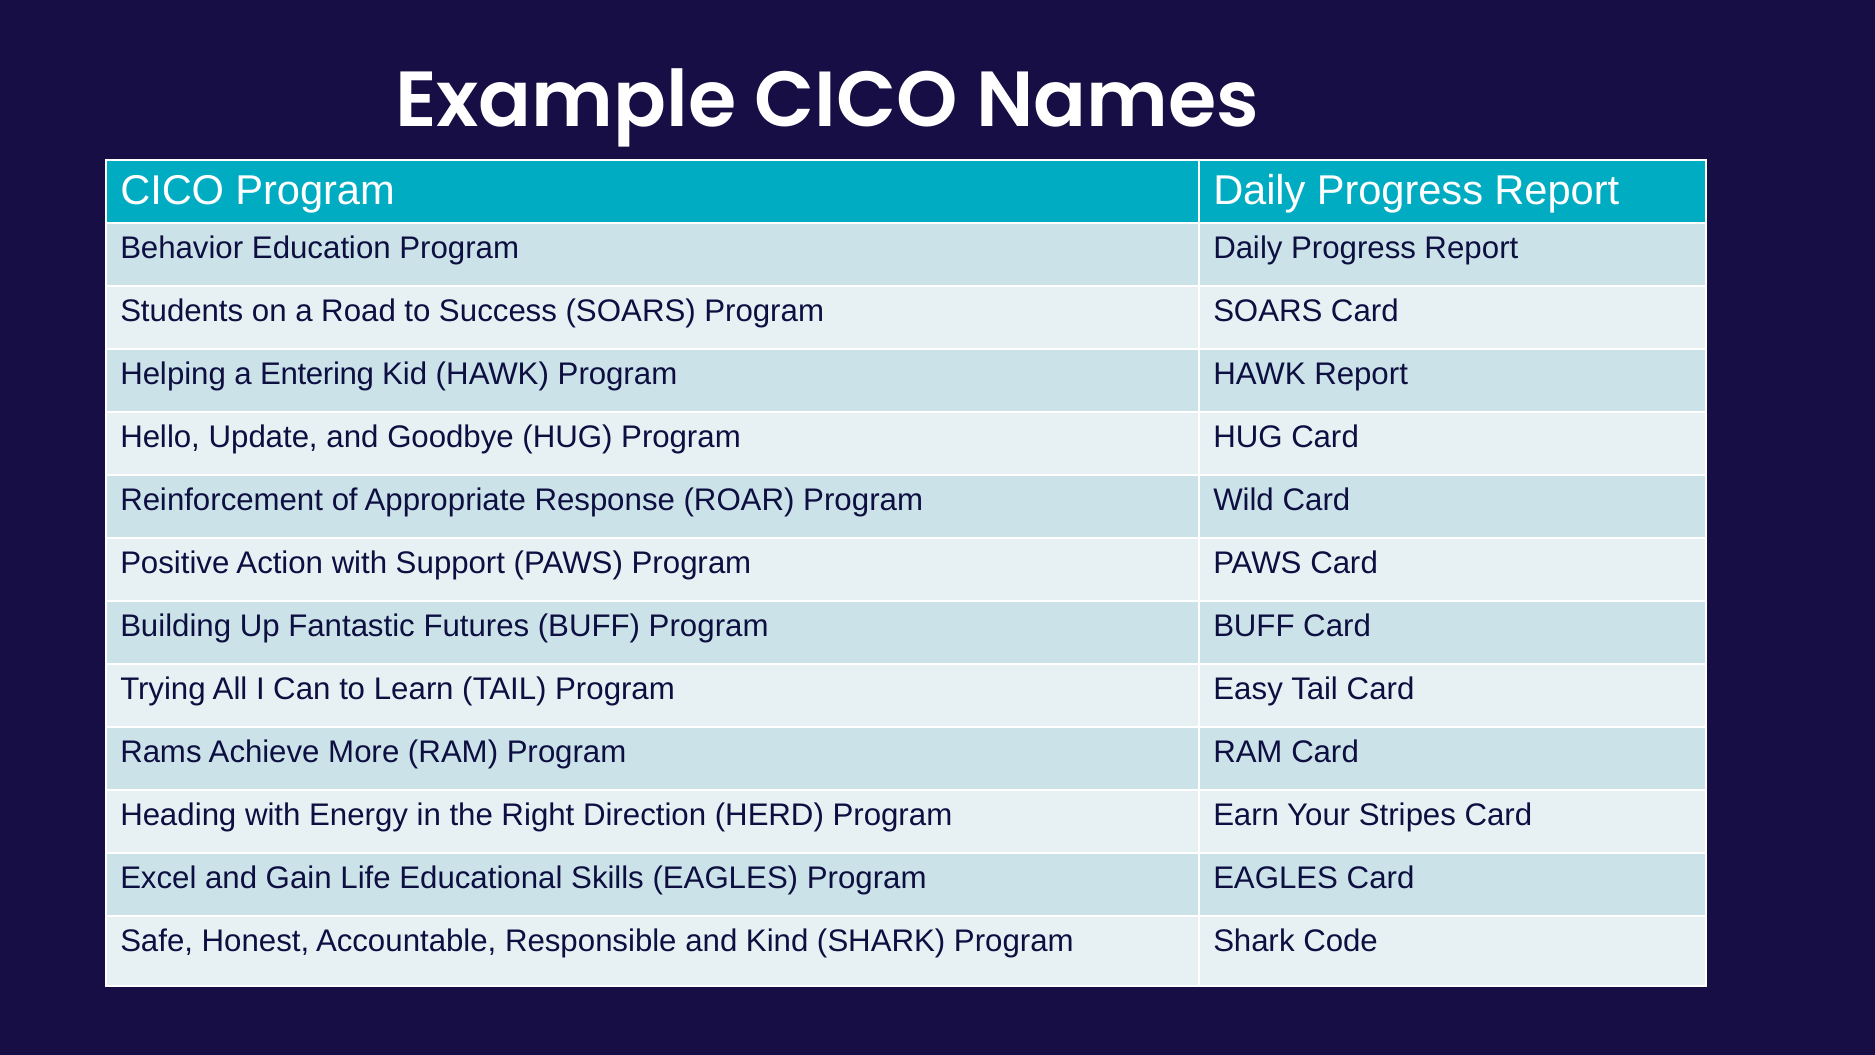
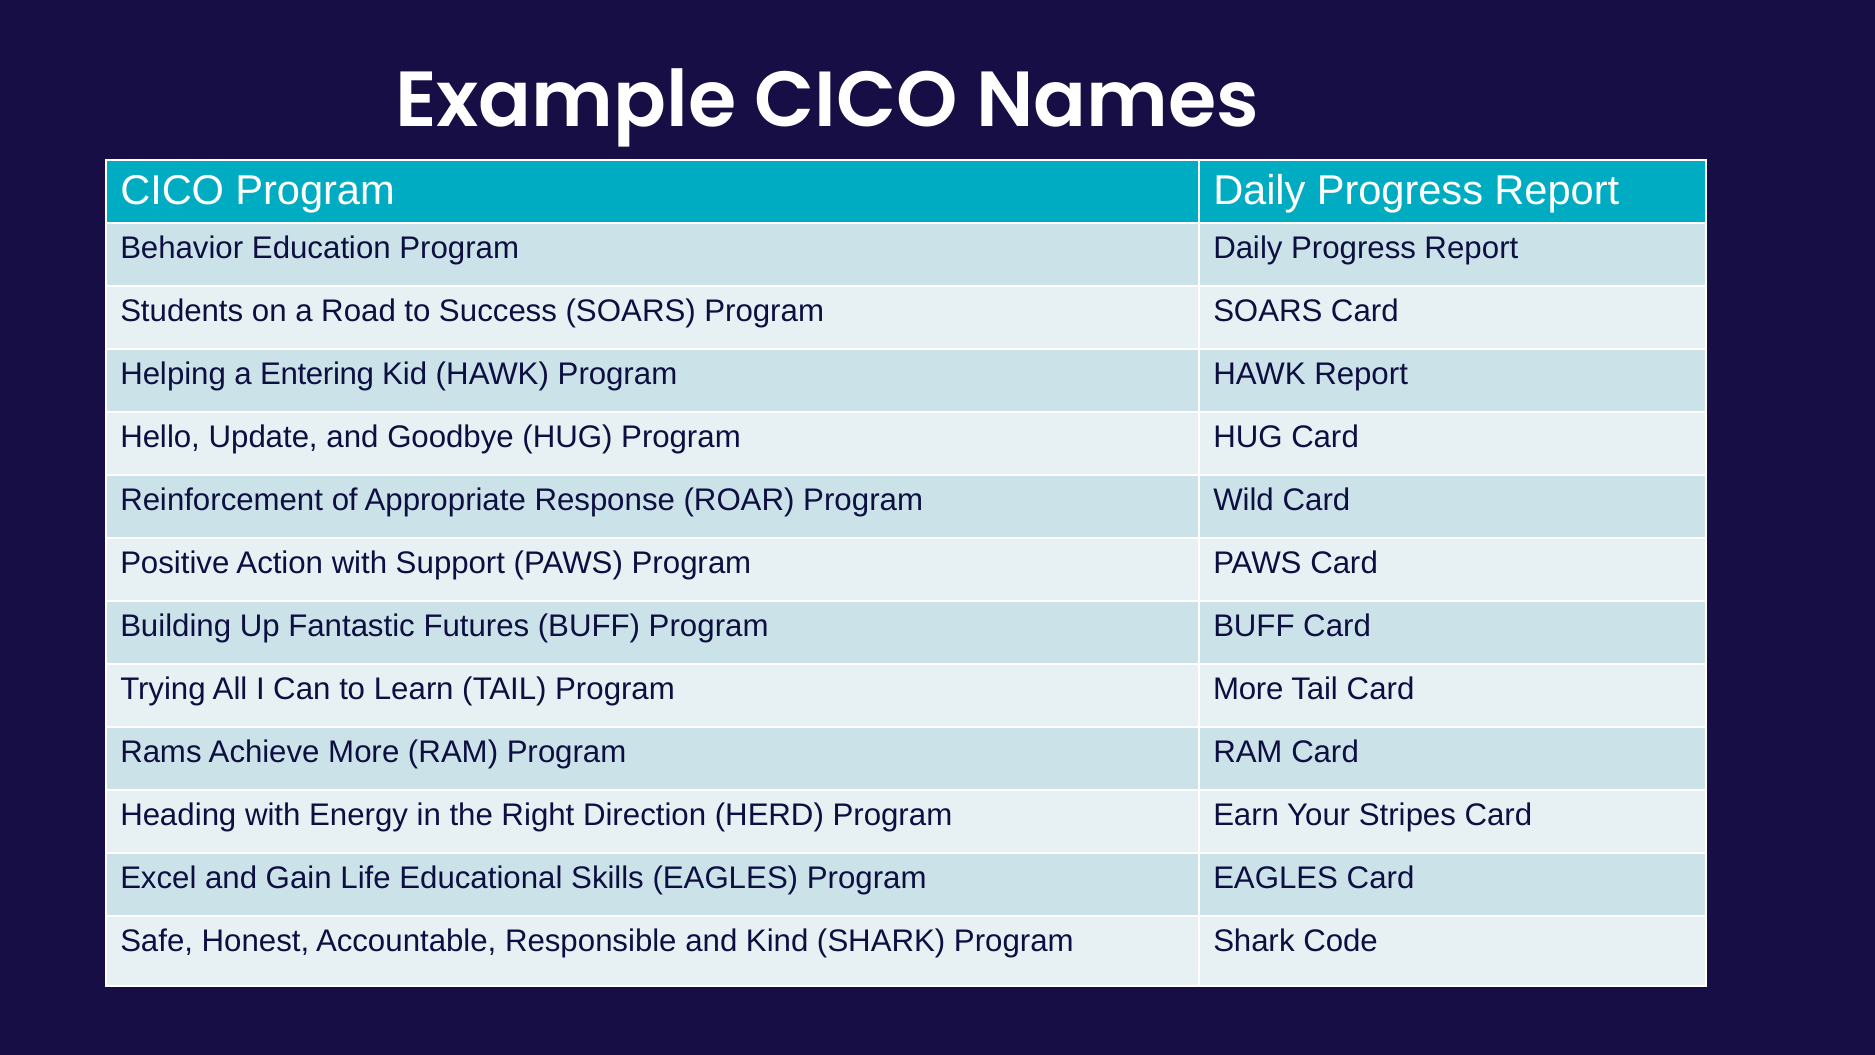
Program Easy: Easy -> More (1248, 689)
